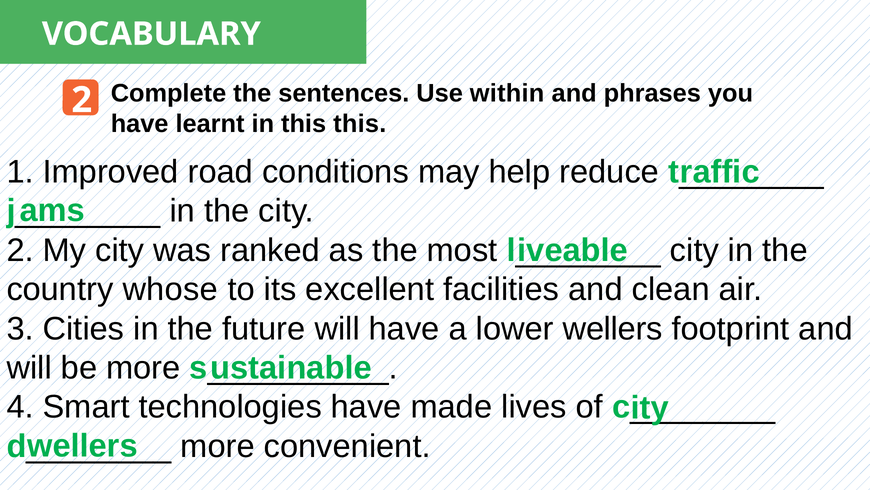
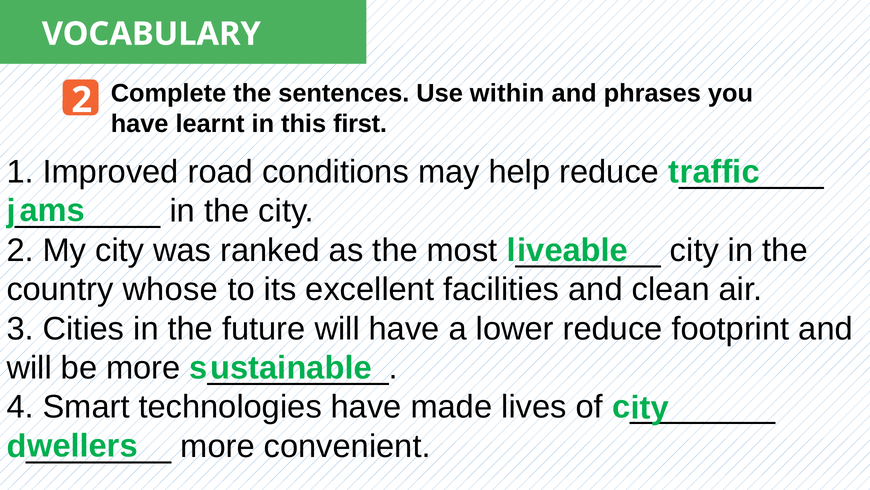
this this: this -> first (360, 124)
lower wellers: wellers -> reduce (613, 328)
